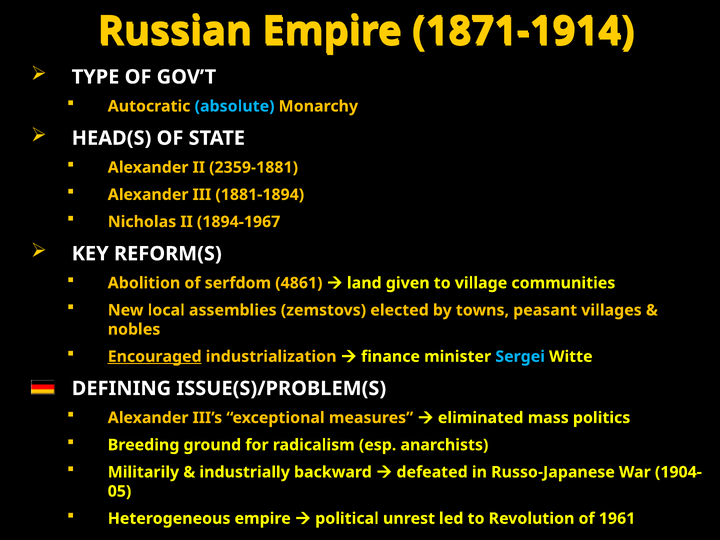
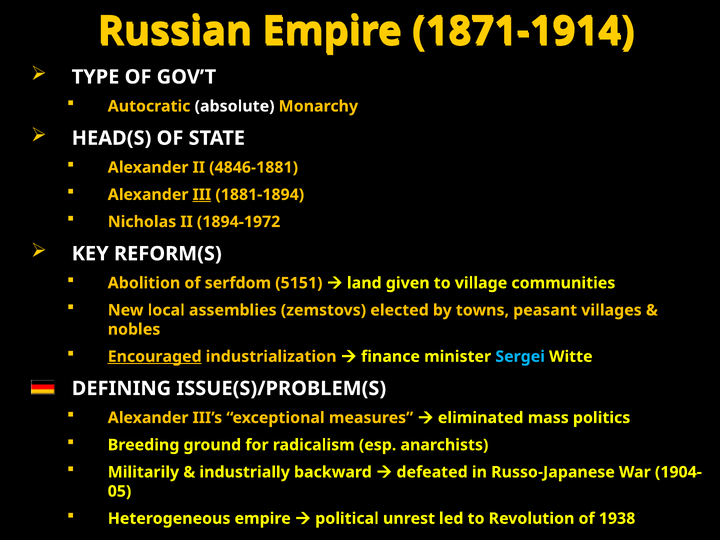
absolute colour: light blue -> white (235, 106)
2359-1881: 2359-1881 -> 4846-1881 (254, 167)
III underline: none -> present (202, 195)
1894-1967: 1894-1967 -> 1894-1972 (239, 222)
4861: 4861 -> 5151 (299, 283)
1961: 1961 -> 1938 (617, 519)
